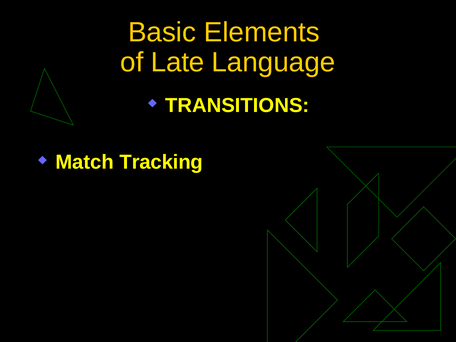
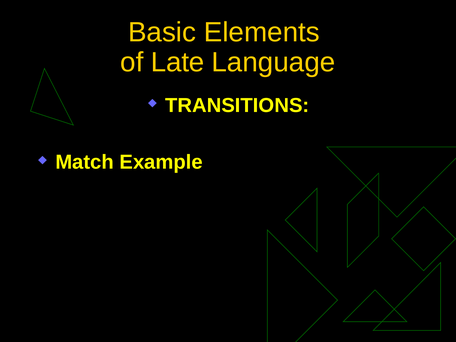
Tracking: Tracking -> Example (161, 162)
